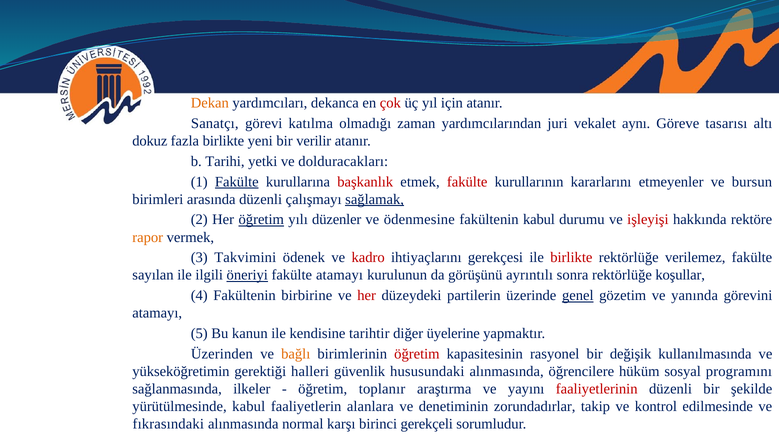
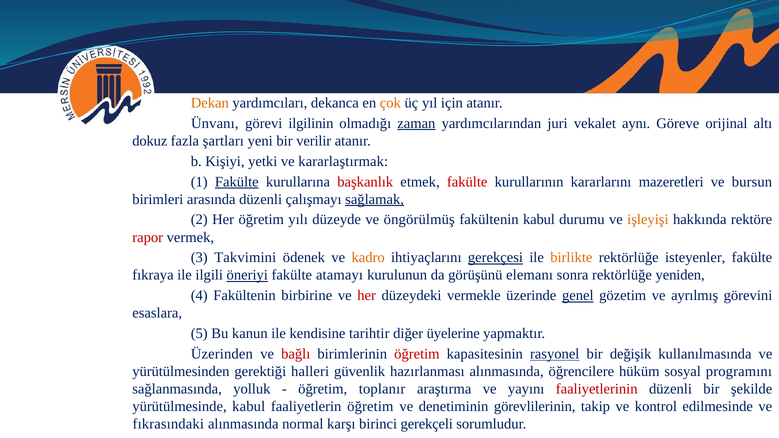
çok colour: red -> orange (390, 103)
Sanatçı: Sanatçı -> Ünvanı (215, 123)
katılma: katılma -> ilgilinin (311, 123)
zaman underline: none -> present (416, 123)
tasarısı: tasarısı -> orijinal (726, 123)
fazla birlikte: birlikte -> şartları (223, 141)
Tarihi: Tarihi -> Kişiyi (225, 161)
dolduracakları: dolduracakları -> kararlaştırmak (343, 161)
etmeyenler: etmeyenler -> mazeretleri (671, 182)
öğretim underline: present -> none (261, 220)
düzenler: düzenler -> düzeyde (337, 220)
ödenmesine: ödenmesine -> öngörülmüş (419, 220)
işleyişi colour: red -> orange (648, 220)
rapor colour: orange -> red (148, 237)
kadro colour: red -> orange (368, 258)
gerekçesi underline: none -> present (495, 258)
birlikte colour: red -> orange (571, 258)
verilemez: verilemez -> isteyenler (695, 258)
sayılan: sayılan -> fıkraya (153, 275)
ayrıntılı: ayrıntılı -> elemanı (530, 275)
koşullar: koşullar -> yeniden (680, 275)
partilerin: partilerin -> vermekle (474, 296)
yanında: yanında -> ayrılmış (695, 296)
atamayı: atamayı -> esaslara (157, 313)
bağlı colour: orange -> red (296, 354)
rasyonel underline: none -> present (555, 354)
yükseköğretimin: yükseköğretimin -> yürütülmesinden (181, 372)
hususundaki: hususundaki -> hazırlanması (427, 372)
ilkeler: ilkeler -> yolluk (252, 389)
faaliyetlerin alanlara: alanlara -> öğretim (370, 407)
zorundadırlar: zorundadırlar -> görevlilerinin (535, 407)
